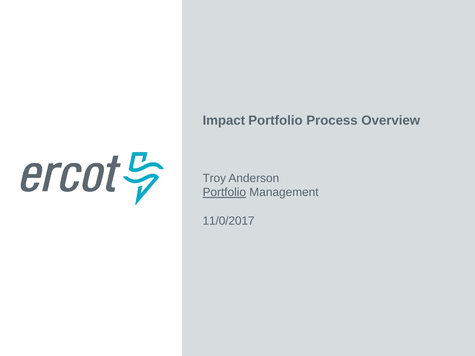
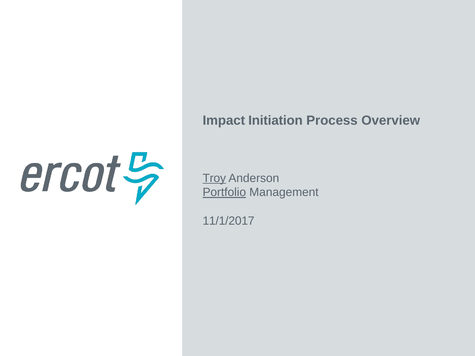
Impact Portfolio: Portfolio -> Initiation (275, 121)
Troy underline: none -> present (214, 178)
11/0/2017: 11/0/2017 -> 11/1/2017 (229, 221)
